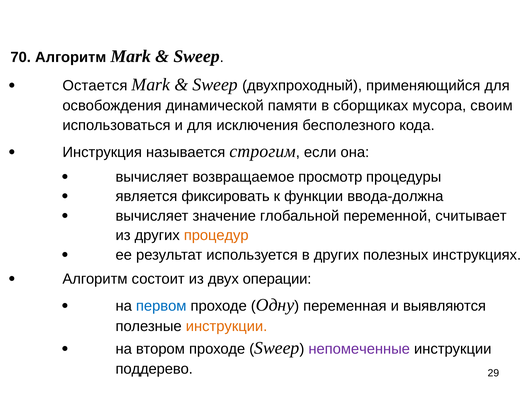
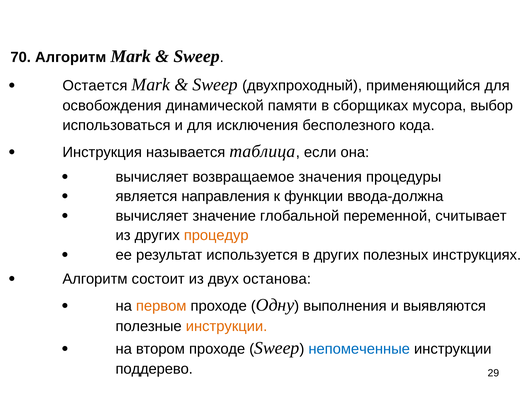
своим: своим -> выбор (492, 105)
строгим: строгим -> таблица (263, 151)
просмотр: просмотр -> значения (330, 177)
фиксировать: фиксировать -> направления (226, 196)
операции: операции -> останова (277, 278)
первом colour: blue -> orange (161, 306)
переменная: переменная -> выполнения (345, 306)
непомеченные colour: purple -> blue (359, 348)
